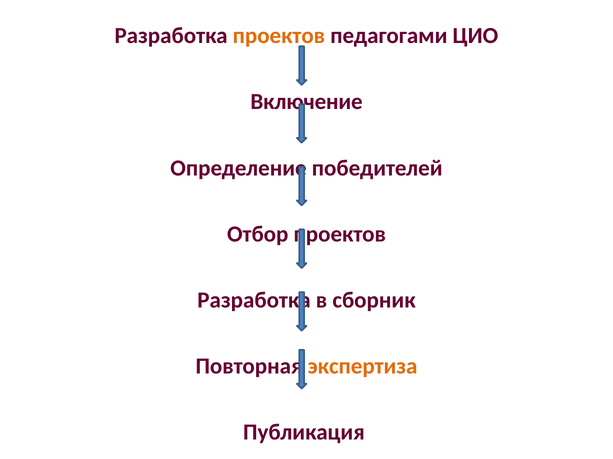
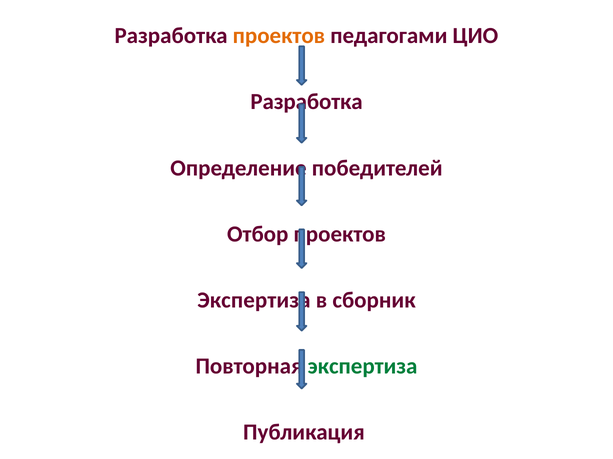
Включение: Включение -> Разработка (307, 102)
Разработка: Разработка -> Экспертиза (254, 300)
экспертиза colour: orange -> green (363, 367)
